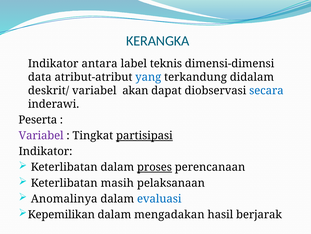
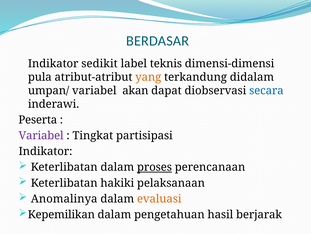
KERANGKA: KERANGKA -> BERDASAR (158, 41)
antara: antara -> sedikit (100, 64)
data: data -> pula (40, 77)
yang colour: blue -> orange (148, 77)
deskrit/: deskrit/ -> umpan/ (49, 90)
partisipasi underline: present -> none (144, 135)
masih: masih -> hakiki (117, 182)
evaluasi colour: blue -> orange (159, 198)
mengadakan: mengadakan -> pengetahuan (169, 214)
